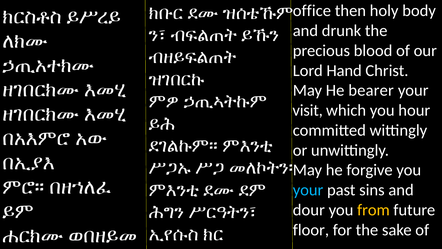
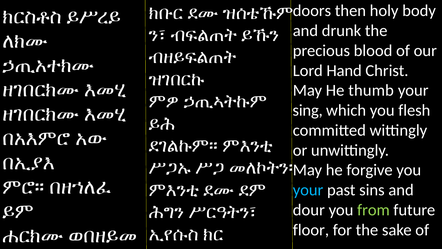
office: office -> doors (312, 11)
bearer: bearer -> thumb (371, 90)
visit: visit -> sing (308, 110)
hour: hour -> flesh (414, 110)
from colour: yellow -> light green (373, 210)
